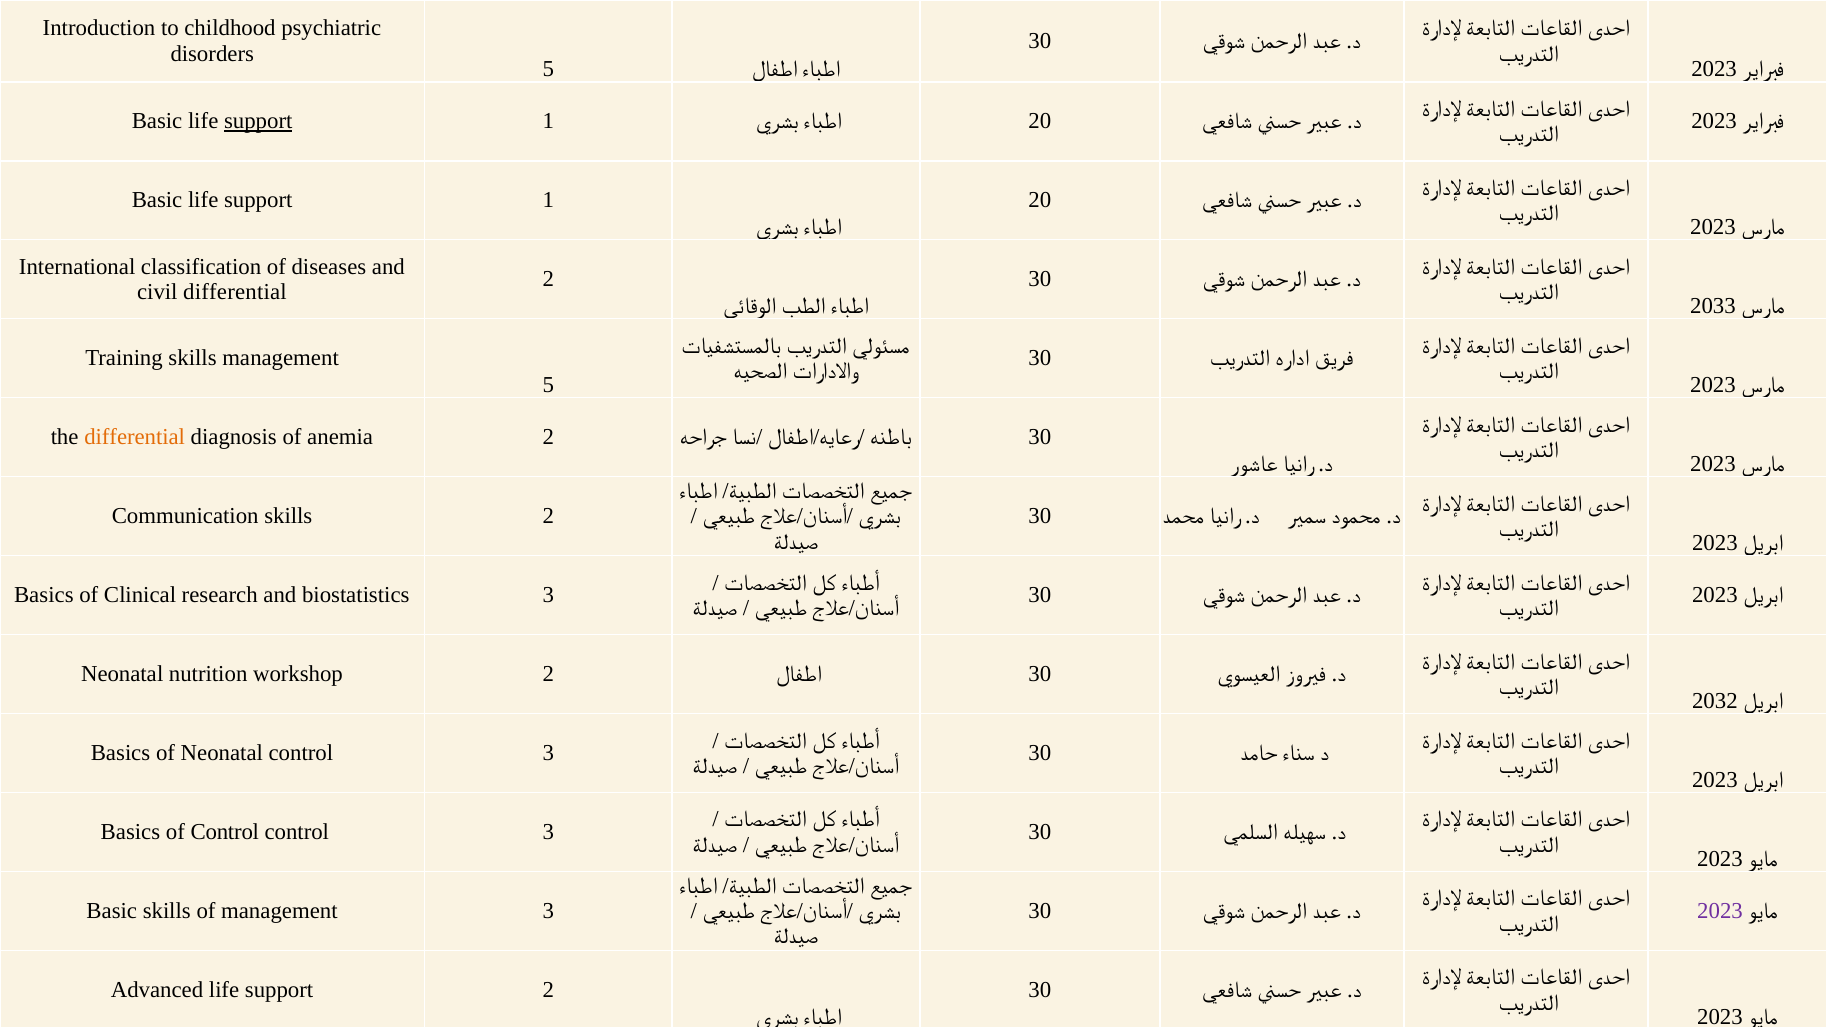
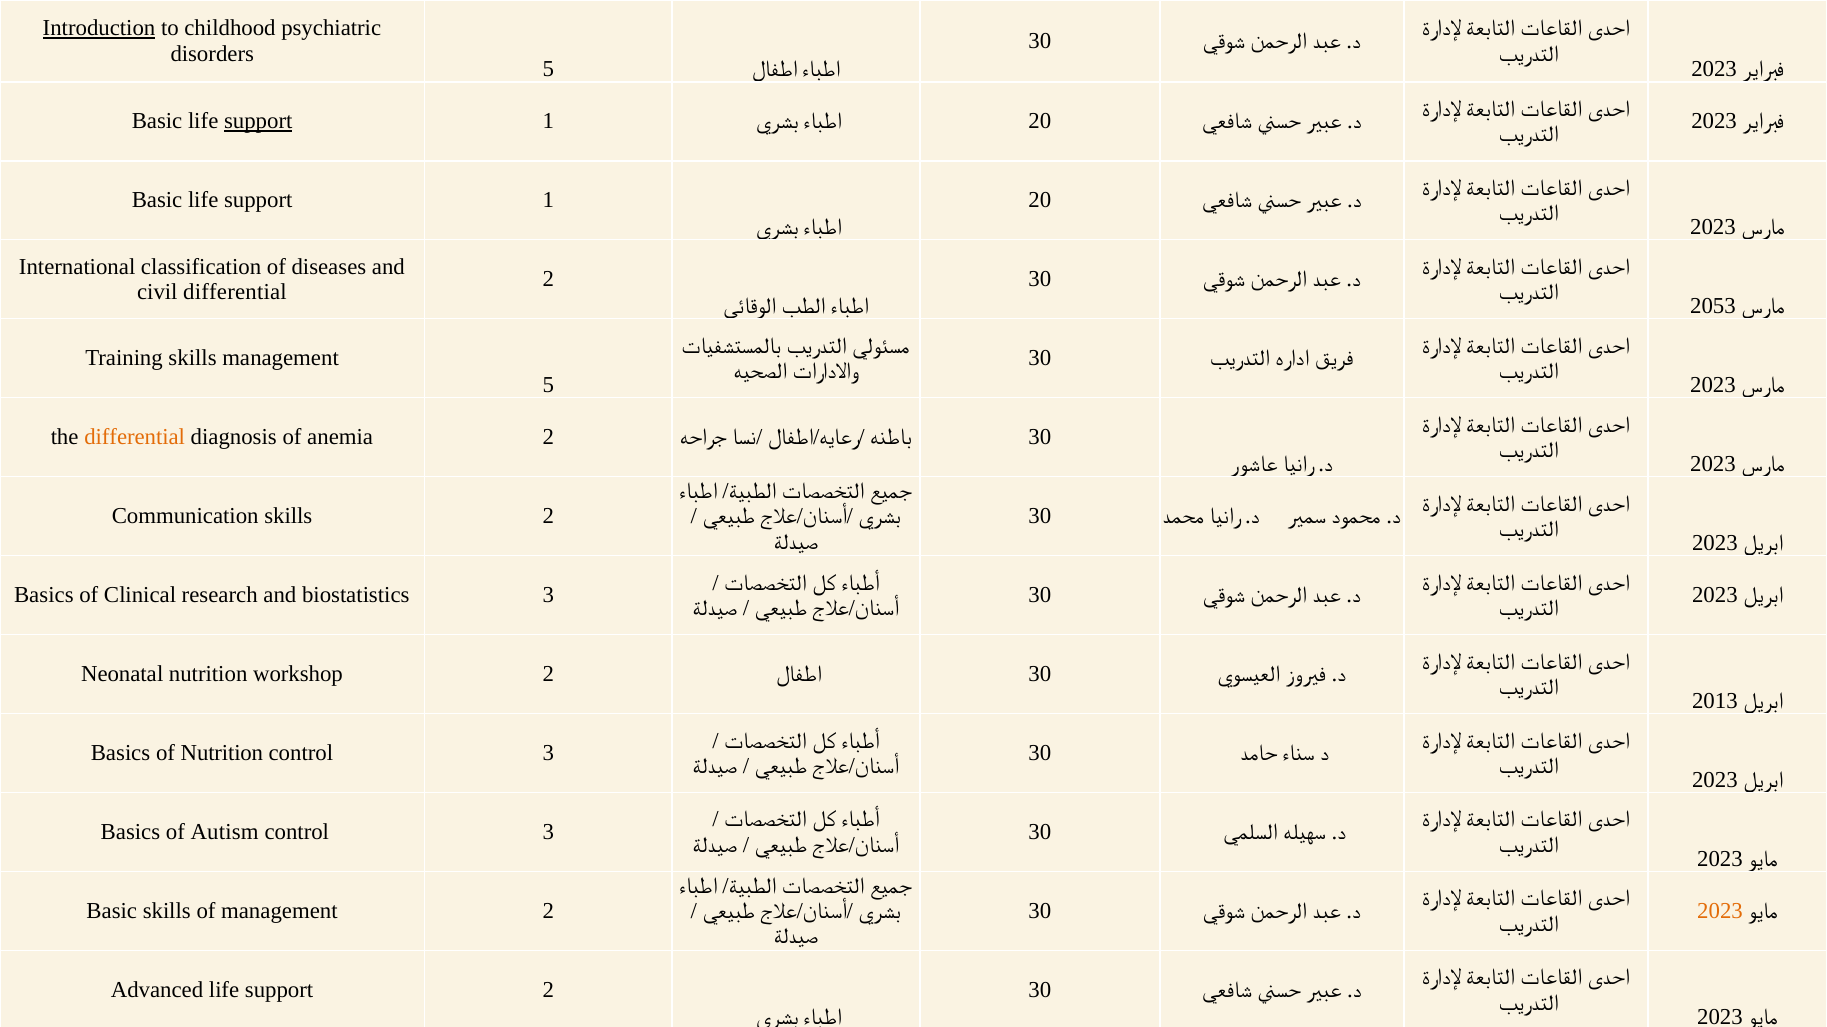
Introduction underline: none -> present (99, 28)
2033: 2033 -> 2053 (1713, 306)
2032: 2032 -> 2013 (1715, 701)
of Neonatal: Neonatal -> Nutrition (222, 754)
of Control: Control -> Autism (225, 833)
management 3: 3 -> 2 (548, 912)
2023 colour: purple -> orange (1720, 912)
